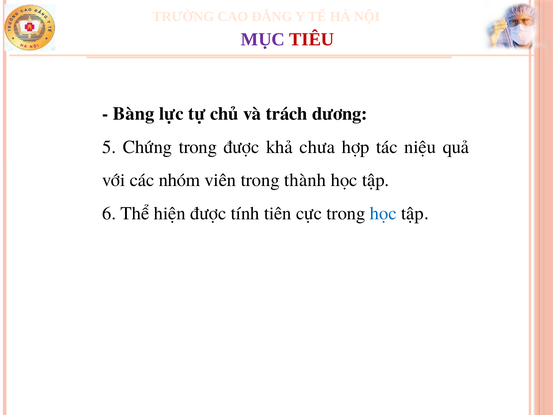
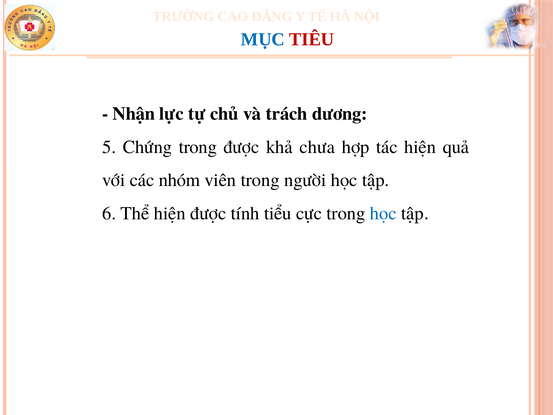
MỤC colour: purple -> blue (263, 40)
Bàng: Bàng -> Nhận (134, 114)
tác niệu: niệu -> hiện (420, 147)
thành: thành -> người (305, 180)
tiên: tiên -> tiểu (278, 213)
